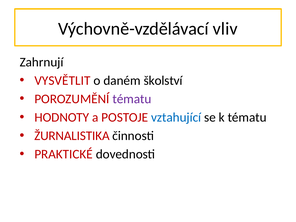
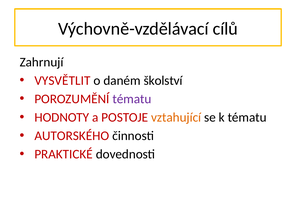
vliv: vliv -> cílů (225, 29)
vztahující colour: blue -> orange (176, 117)
ŽURNALISTIKA: ŽURNALISTIKA -> AUTORSKÉHO (72, 136)
